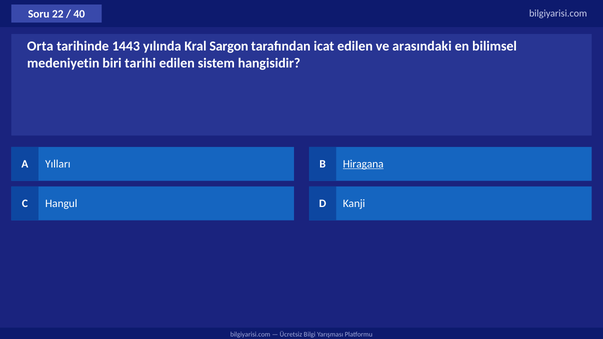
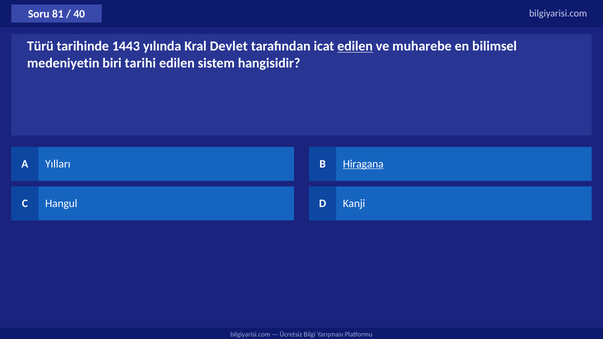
22: 22 -> 81 (58, 14)
Orta: Orta -> Türü (40, 46)
Sargon: Sargon -> Devlet (229, 46)
edilen underline: none -> present (355, 46)
arasındaki: arasındaki -> muharebe (422, 46)
